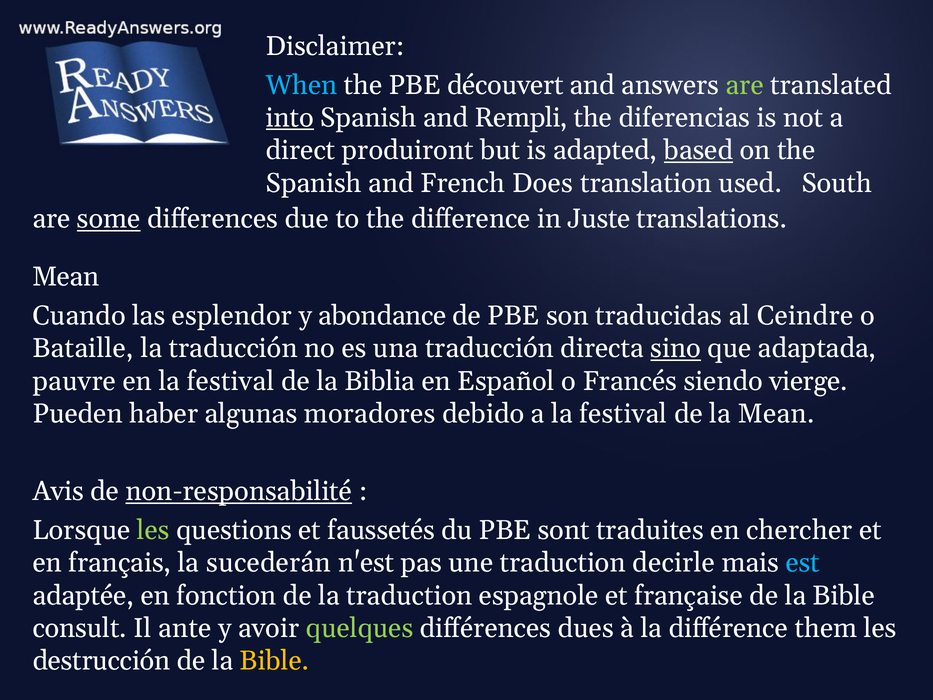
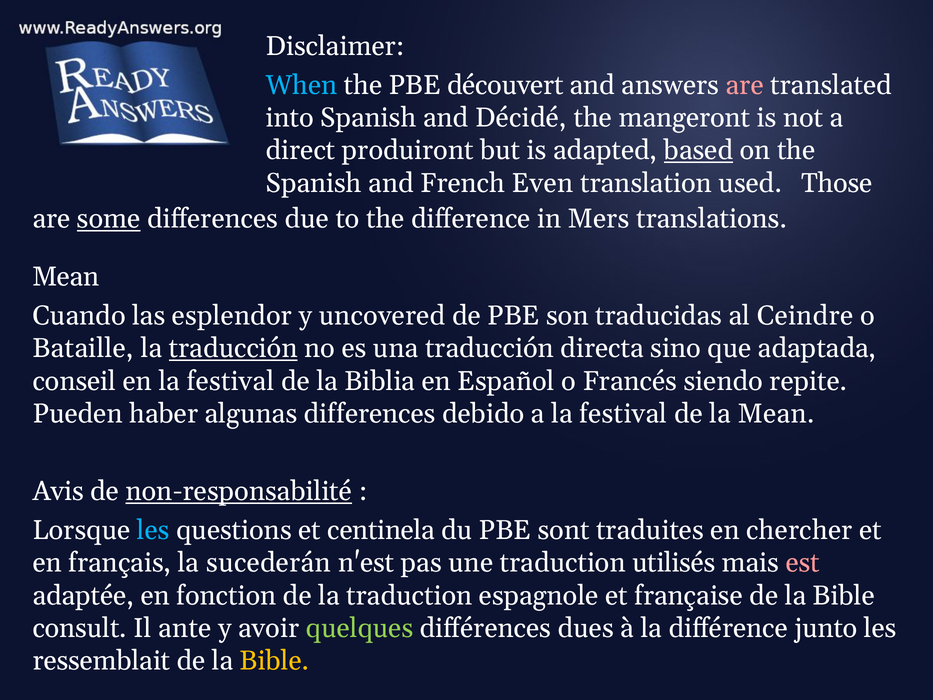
are colour: light green -> pink (745, 85)
into underline: present -> none (290, 118)
Rempli: Rempli -> Décidé (521, 118)
diferencias: diferencias -> mangeront (684, 118)
Does: Does -> Even (543, 183)
South: South -> Those (837, 183)
Juste: Juste -> Mers (599, 219)
abondance: abondance -> uncovered (382, 316)
traducción underline: none -> present (233, 348)
sino underline: present -> none (676, 348)
pauvre: pauvre -> conseil (74, 381)
vierge: vierge -> repite (808, 381)
algunas moradores: moradores -> differences (370, 414)
les colour: light green -> light blue (153, 530)
faussetés: faussetés -> centinela (381, 530)
decirle: decirle -> utilisés (674, 563)
est colour: light blue -> pink (803, 563)
them: them -> junto (826, 628)
destrucción: destrucción -> ressemblait (101, 661)
